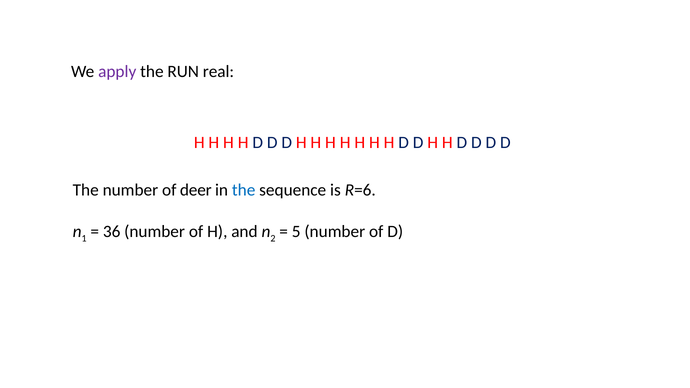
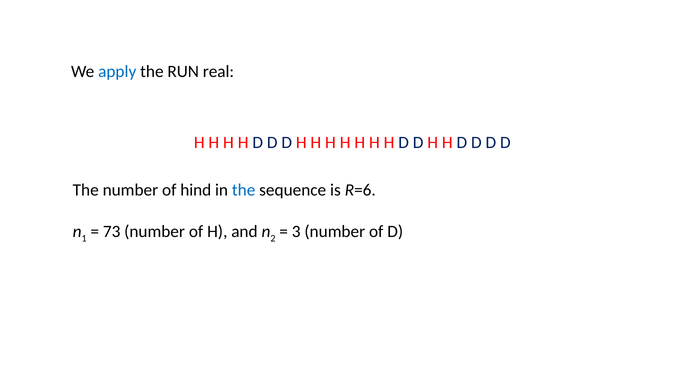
apply colour: purple -> blue (117, 72)
deer: deer -> hind (196, 190)
36: 36 -> 73 (112, 232)
5: 5 -> 3 (296, 232)
